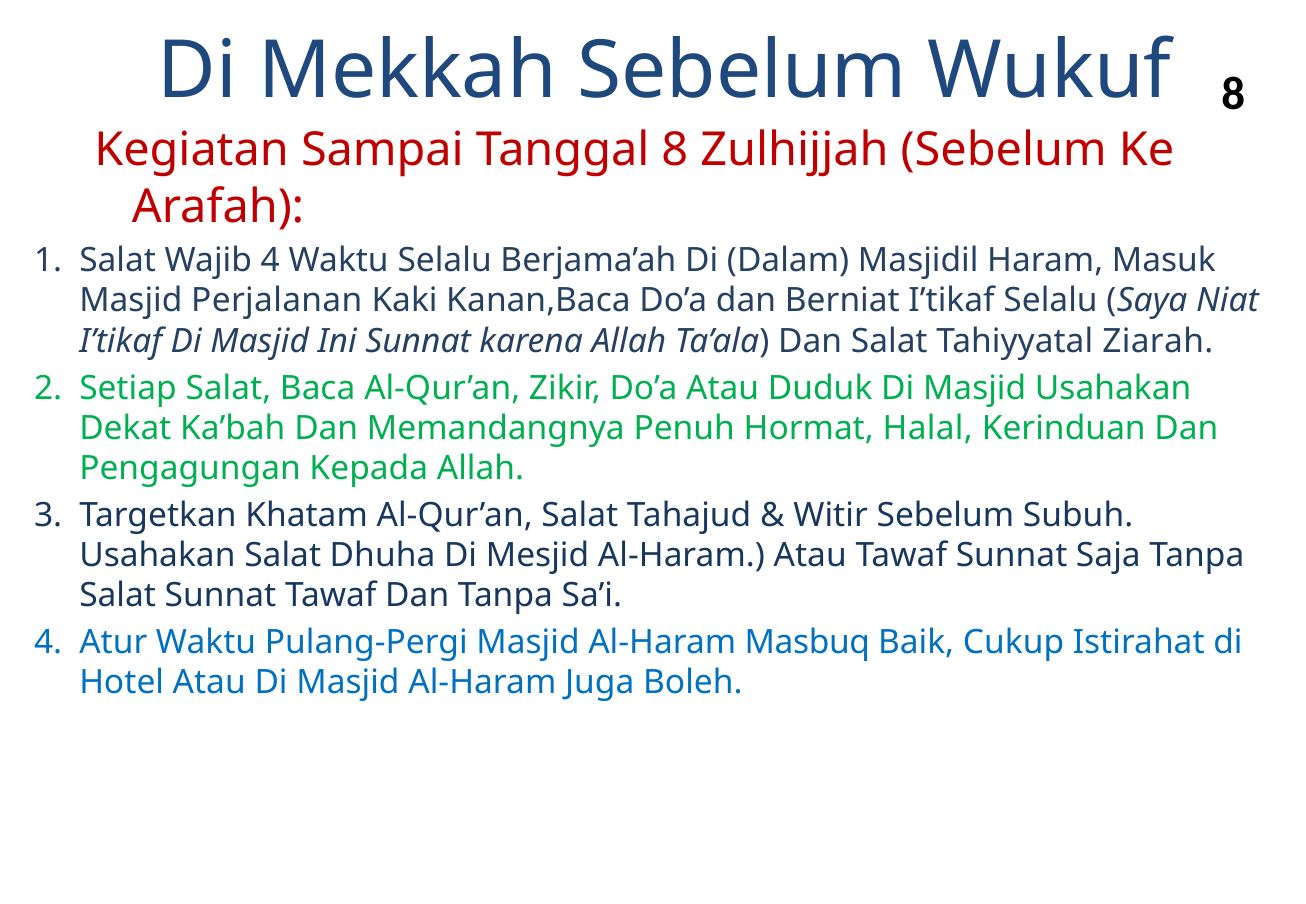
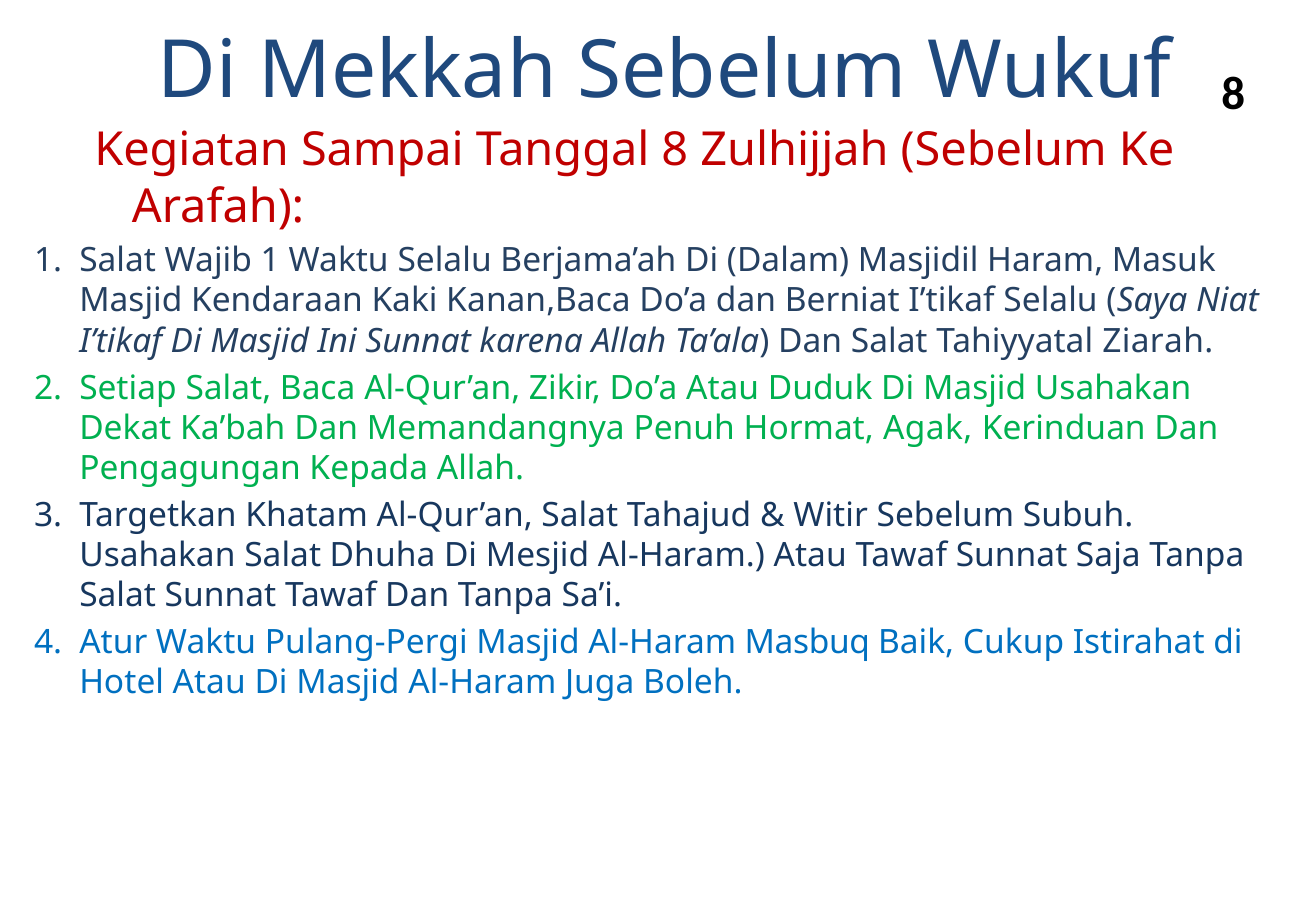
Wajib 4: 4 -> 1 (270, 261)
Perjalanan: Perjalanan -> Kendaraan (277, 301)
Halal: Halal -> Agak (928, 428)
